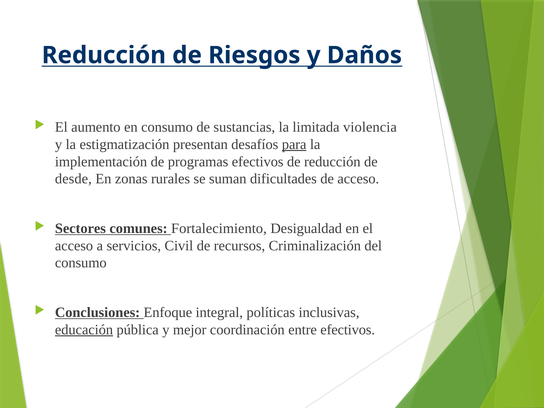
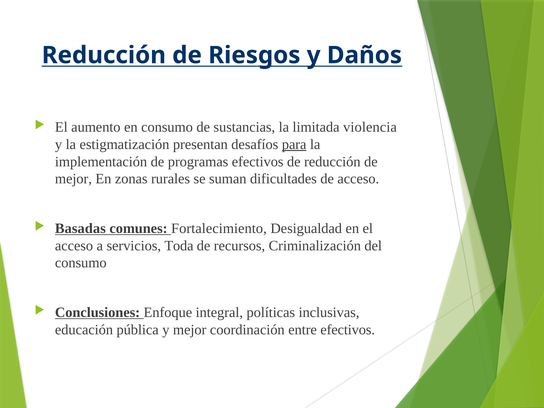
desde: desde -> mejor (73, 179)
Sectores: Sectores -> Basadas (80, 228)
Civil: Civil -> Toda (179, 246)
educación underline: present -> none (84, 330)
